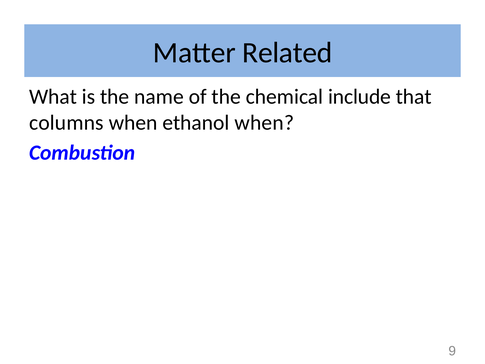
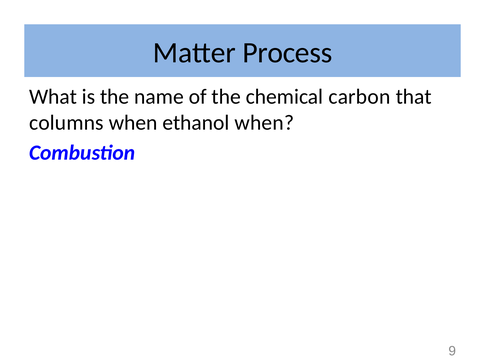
Related: Related -> Process (287, 53)
include: include -> carbon (359, 97)
